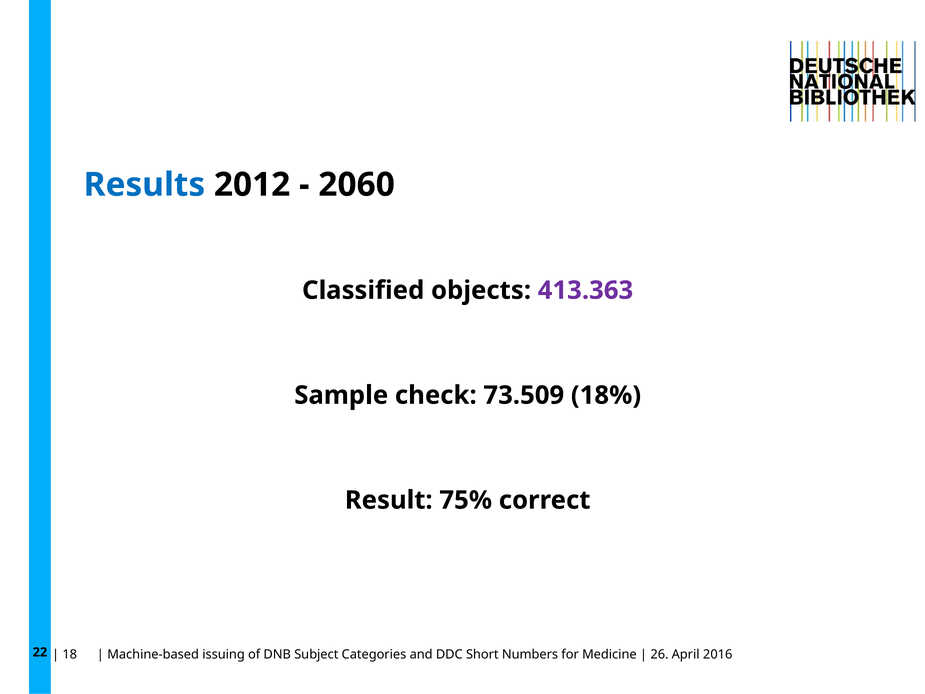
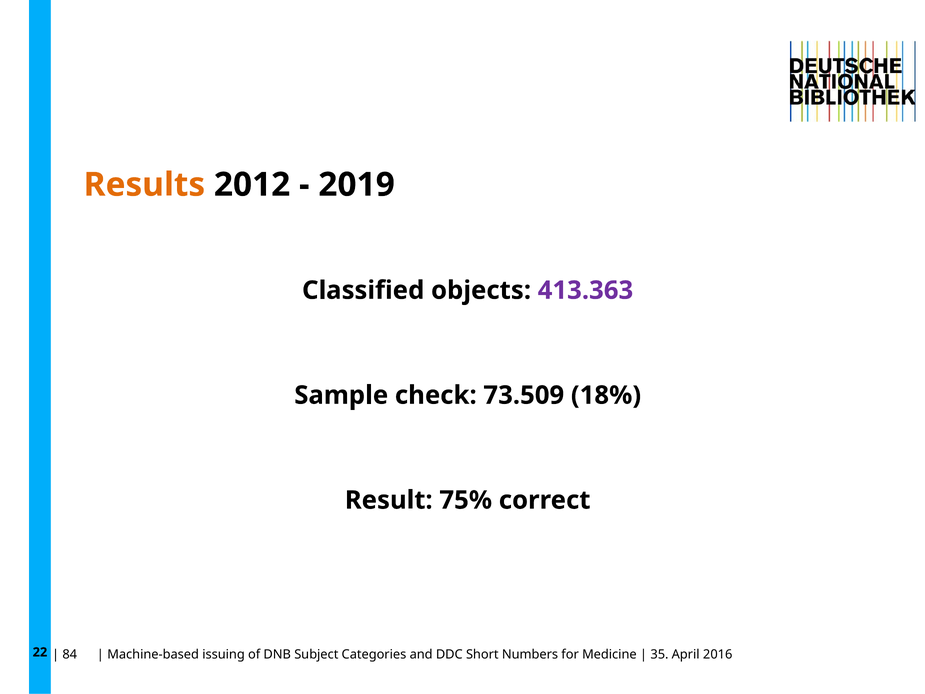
Results colour: blue -> orange (144, 185)
2060: 2060 -> 2019 (357, 185)
18: 18 -> 84 (70, 655)
26: 26 -> 35 (659, 655)
